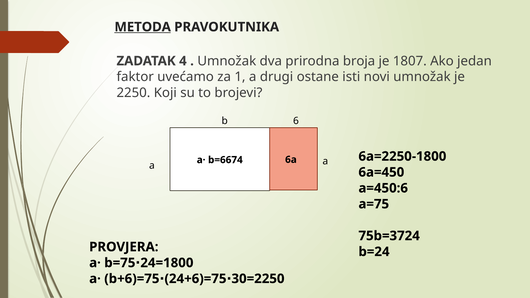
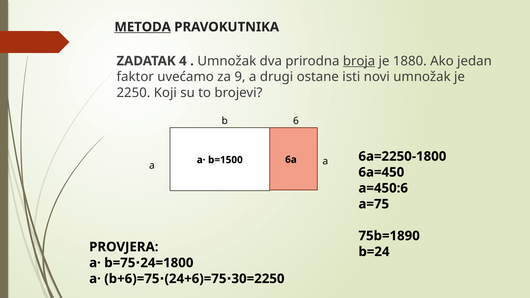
broja underline: none -> present (359, 61)
1807: 1807 -> 1880 (410, 61)
1: 1 -> 9 (240, 77)
b=6674: b=6674 -> b=1500 (225, 160)
75b=3724: 75b=3724 -> 75b=1890 (389, 236)
